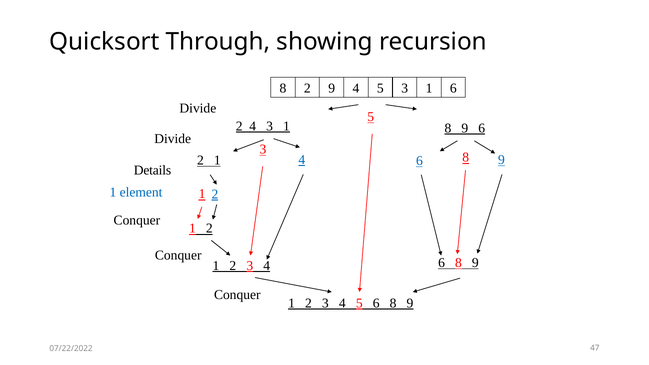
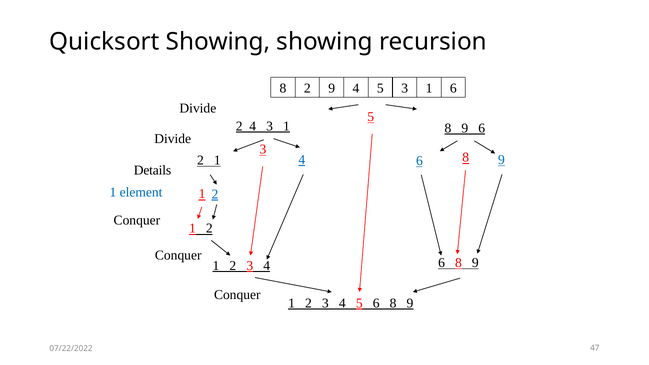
Quicksort Through: Through -> Showing (218, 42)
